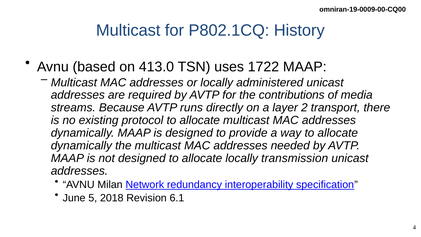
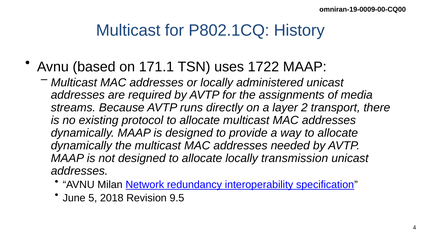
413.0: 413.0 -> 171.1 (156, 67)
contributions: contributions -> assignments (292, 95)
6.1: 6.1 -> 9.5 (177, 198)
